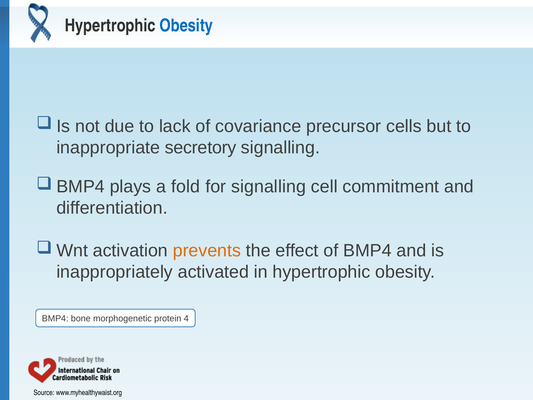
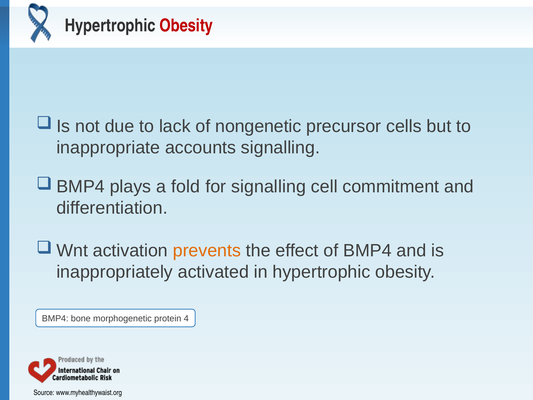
Obesity colour: blue -> red (186, 26)
covariance: covariance -> nongenetic (258, 126)
secretory: secretory -> accounts (201, 148)
